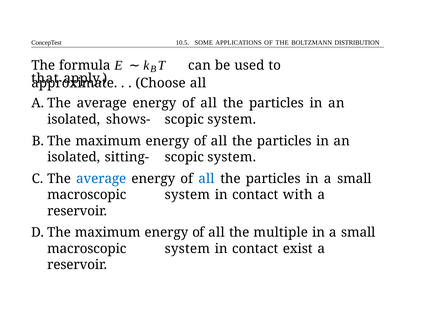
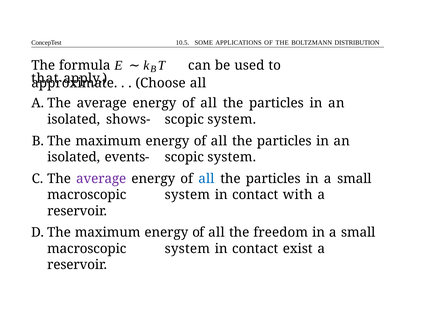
sitting-: sitting- -> events- (127, 157)
average colour: blue -> purple (101, 179)
multiple: multiple -> freedom (281, 233)
